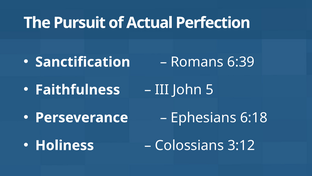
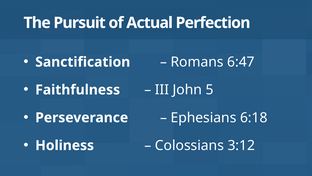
6:39: 6:39 -> 6:47 (241, 62)
